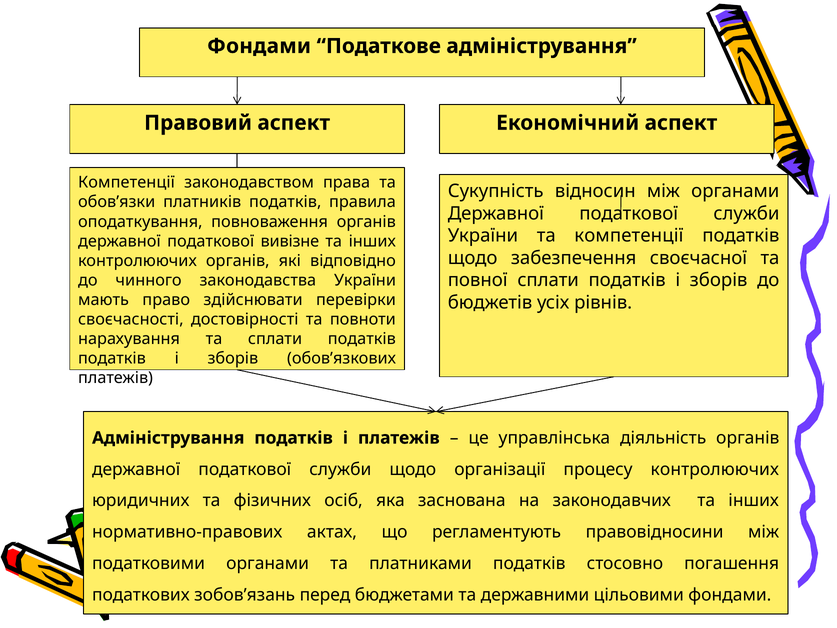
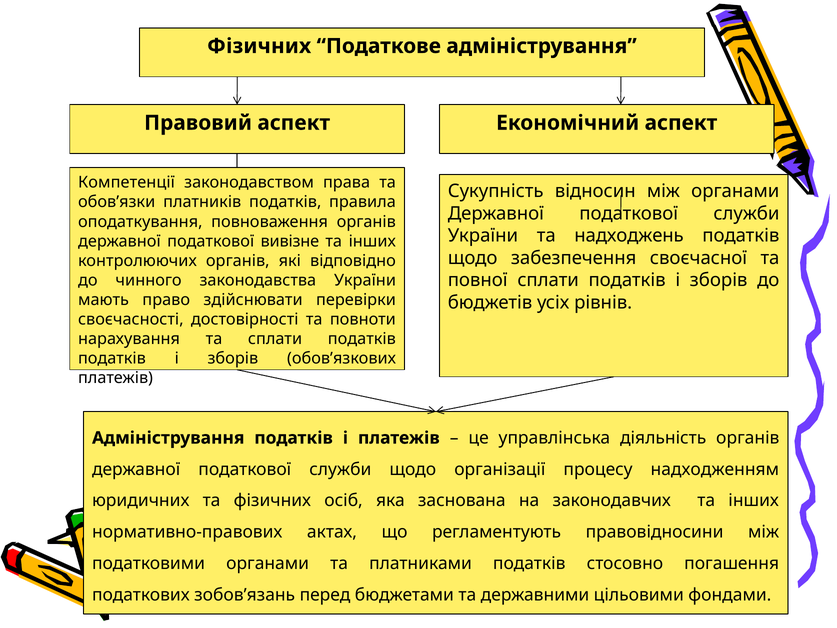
Фондами: Фондами -> Фізичних (259, 46)
та компетенції: компетенції -> надходжень (629, 236)
процесу контролюючих: контролюючих -> надходженням (715, 469)
